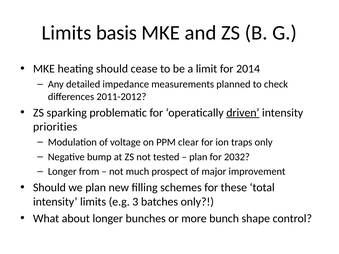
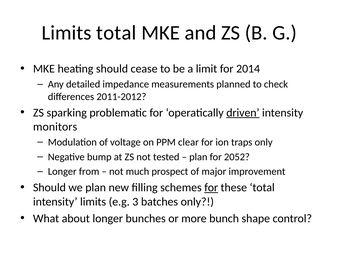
Limits basis: basis -> total (116, 33)
priorities: priorities -> monitors (55, 127)
2032: 2032 -> 2052 (237, 157)
for underline: none -> present (211, 188)
